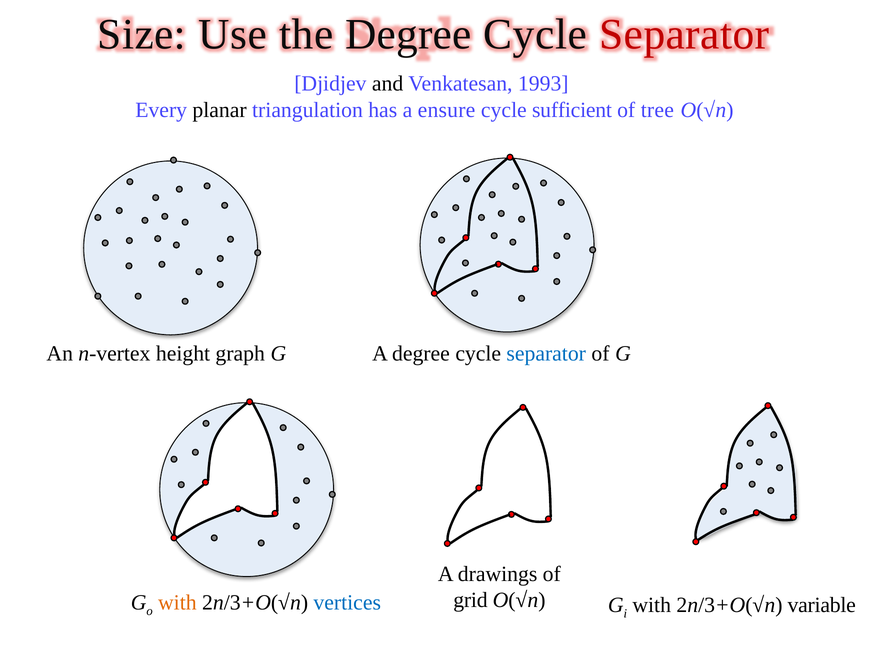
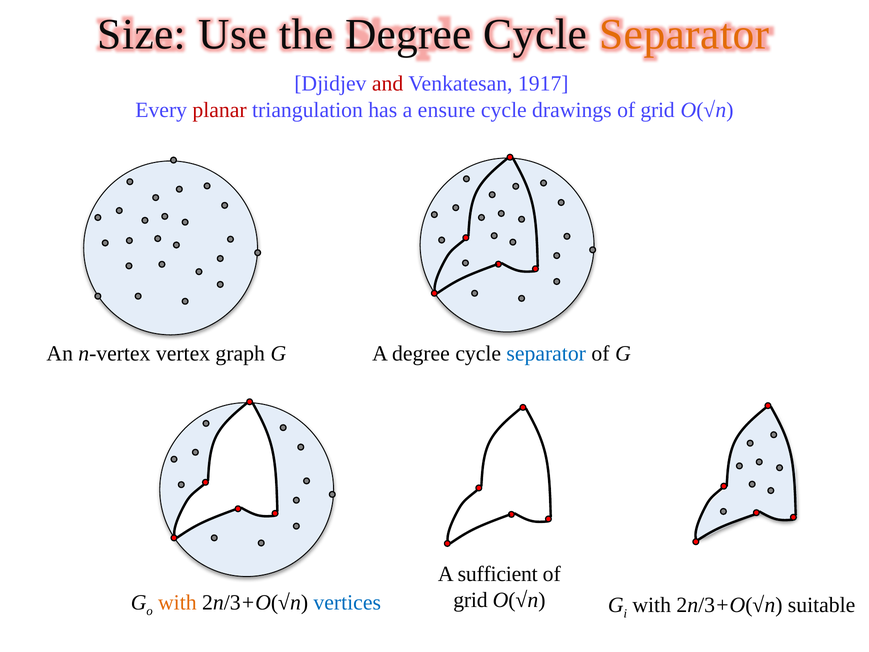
Separator colour: red -> orange (684, 35)
and colour: black -> red (388, 84)
1993: 1993 -> 1917 (543, 84)
planar colour: black -> red (220, 110)
sufficient: sufficient -> drawings (572, 110)
tree: tree -> grid (658, 110)
height: height -> vertex (183, 354)
drawings: drawings -> sufficient (498, 574)
variable: variable -> suitable (822, 605)
